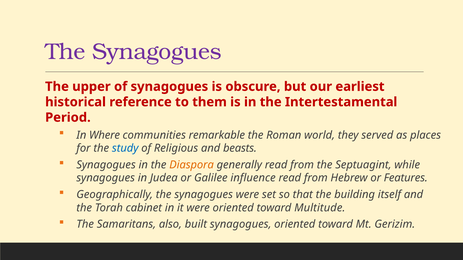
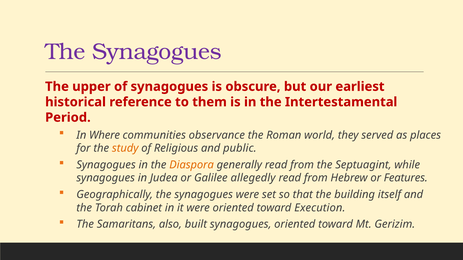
remarkable: remarkable -> observance (217, 135)
study colour: blue -> orange (125, 148)
beasts: beasts -> public (240, 148)
influence: influence -> allegedly (253, 178)
Multitude: Multitude -> Execution (320, 208)
